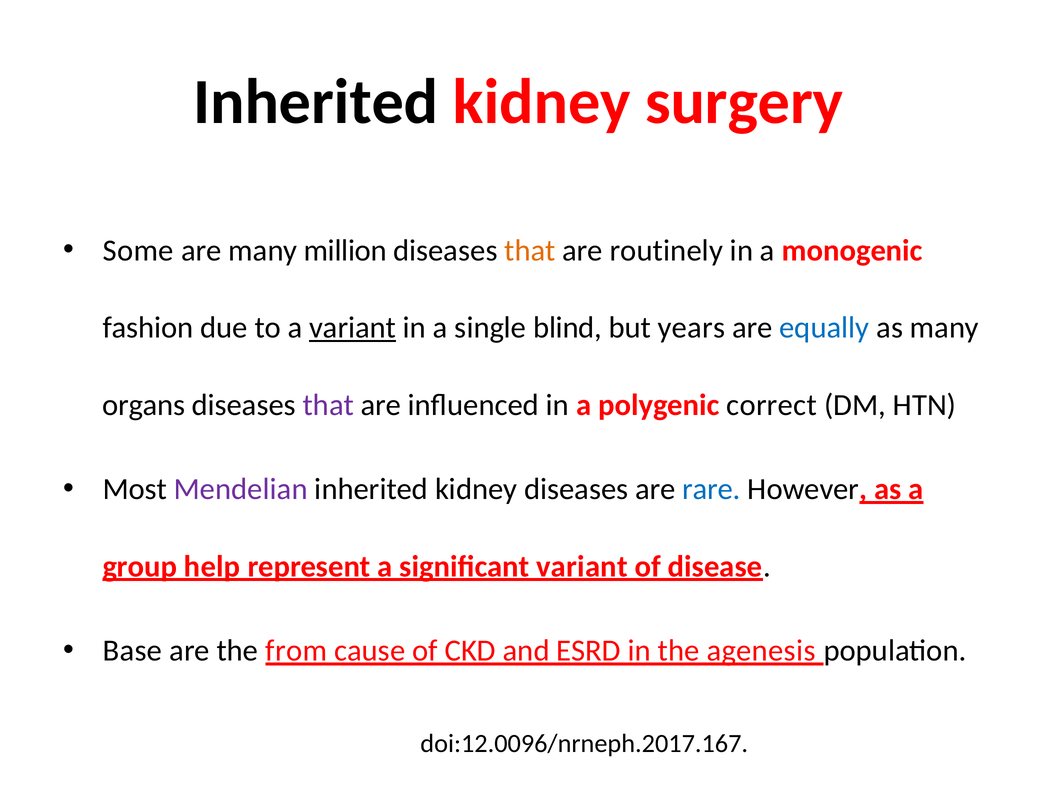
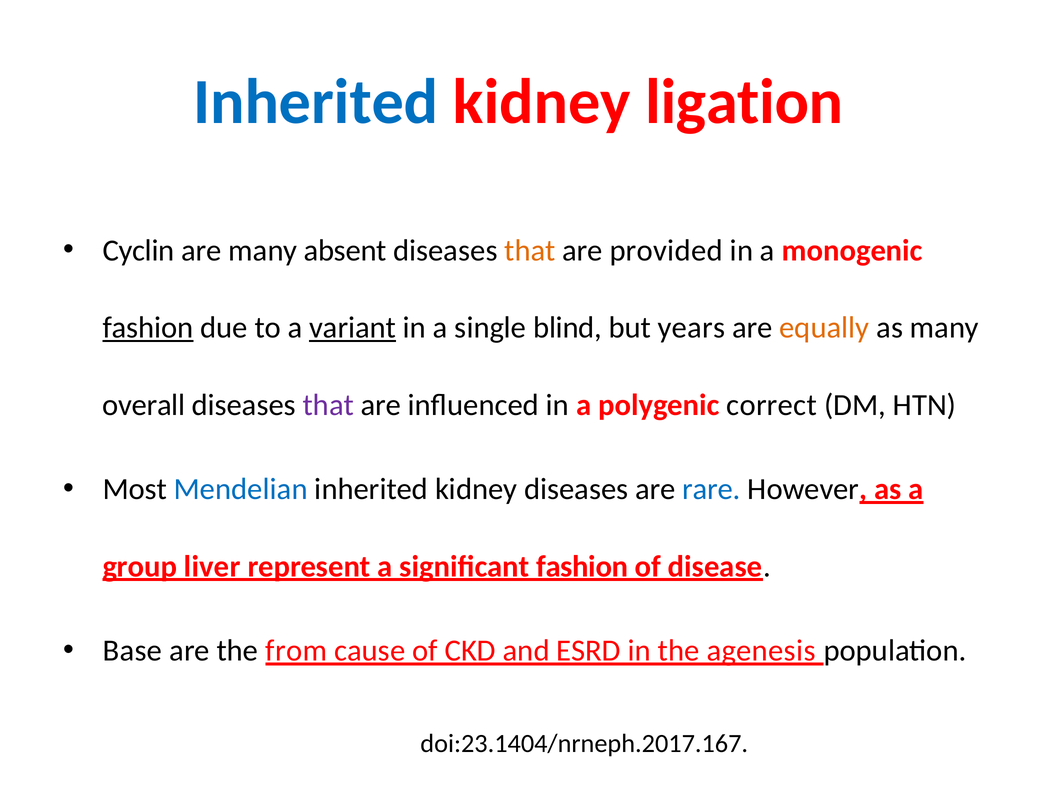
Inherited colour: black -> blue (316, 102)
surgery: surgery -> ligation (744, 102)
Some: Some -> Cyclin (139, 250)
million: million -> absent (345, 250)
routinely: routinely -> provided (666, 250)
fashion underline: none -> present (148, 328)
equally colour: blue -> orange (824, 328)
organs: organs -> overall (144, 405)
Mendelian colour: purple -> blue (241, 489)
help: help -> liver (212, 567)
significant variant: variant -> fashion (582, 567)
doi:12.0096/nrneph.2017.167: doi:12.0096/nrneph.2017.167 -> doi:23.1404/nrneph.2017.167 (584, 743)
